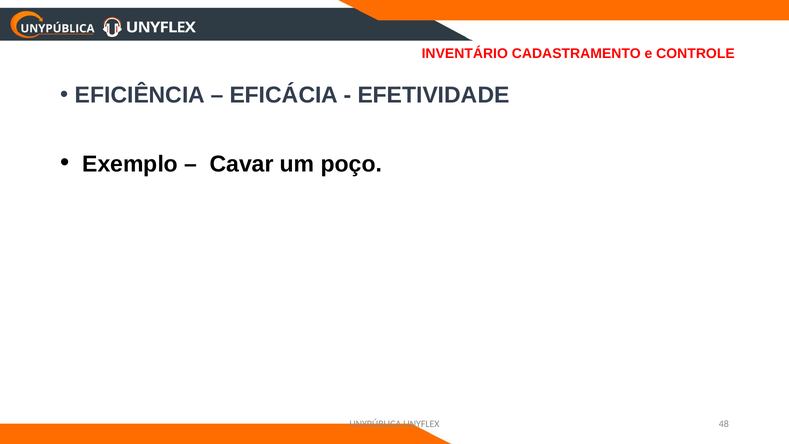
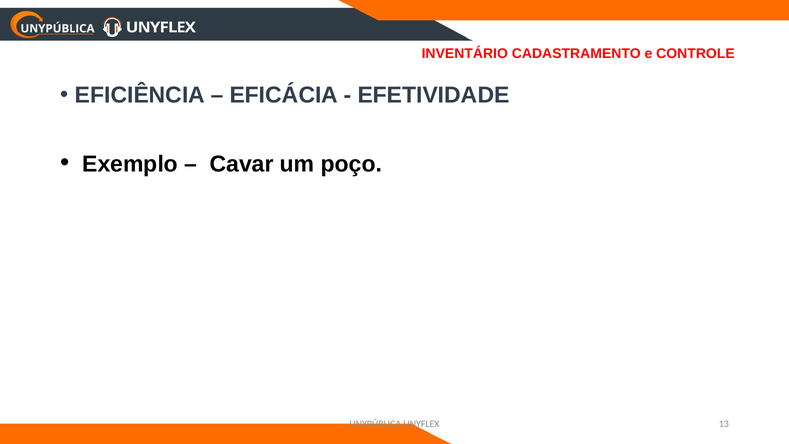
48: 48 -> 13 (724, 424)
